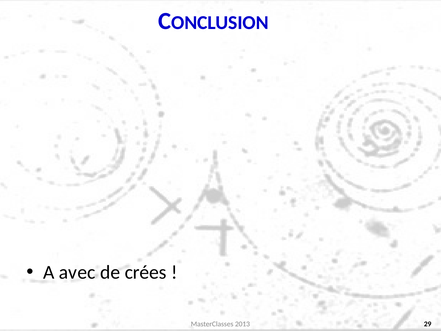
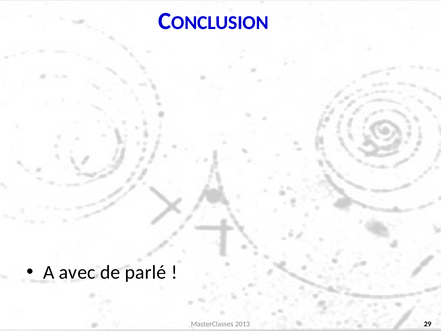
crées: crées -> parlé (146, 272)
